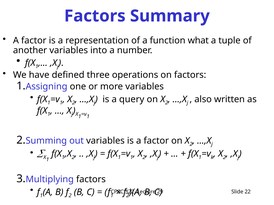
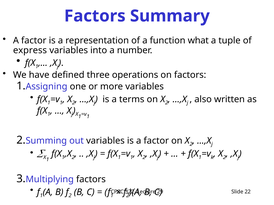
another: another -> express (30, 50)
query: query -> terms (132, 100)
